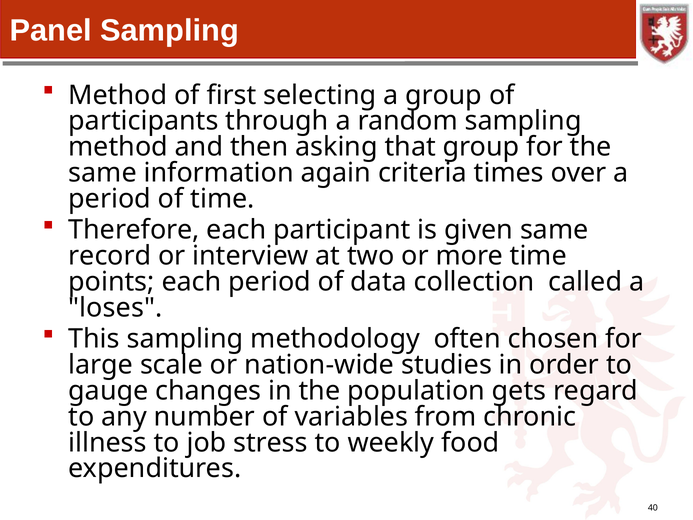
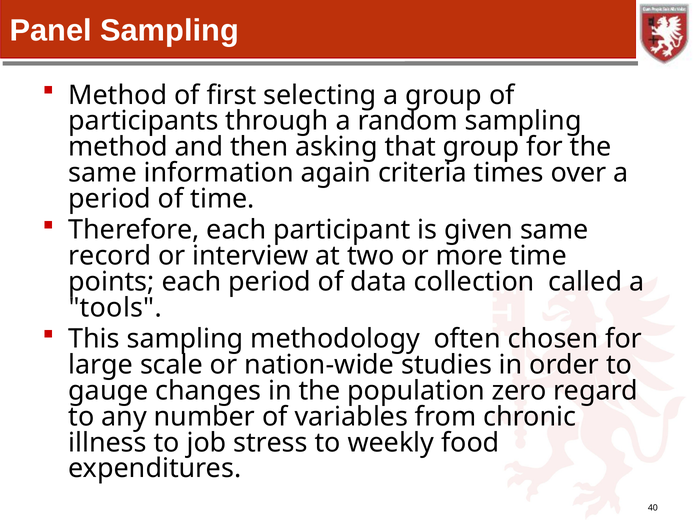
loses: loses -> tools (115, 308)
gets: gets -> zero (519, 391)
